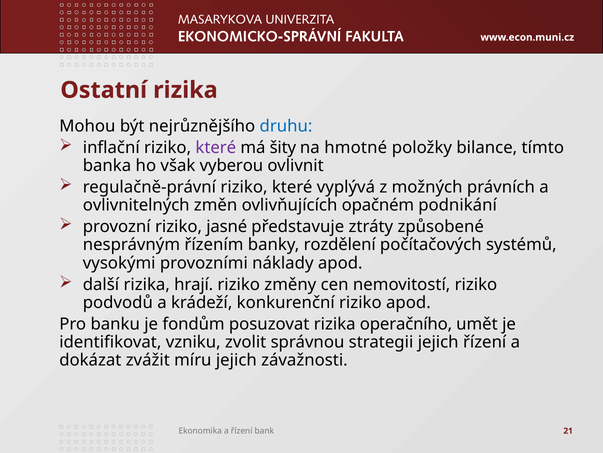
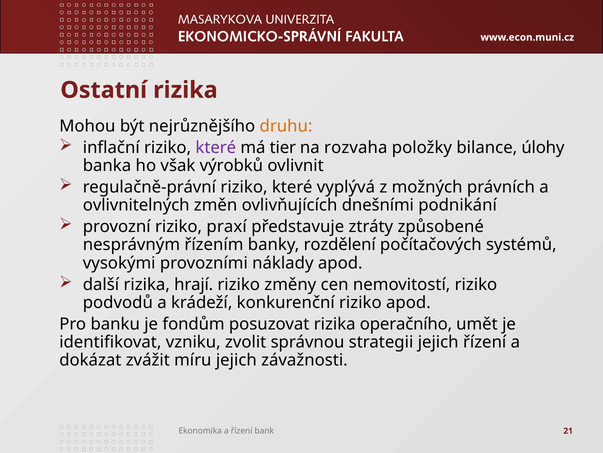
druhu colour: blue -> orange (286, 126)
šity: šity -> tier (283, 147)
hmotné: hmotné -> rozvaha (356, 147)
tímto: tímto -> úlohy (543, 147)
vyberou: vyberou -> výrobků (231, 165)
opačném: opačném -> dnešními (378, 205)
jasné: jasné -> praxí (227, 226)
